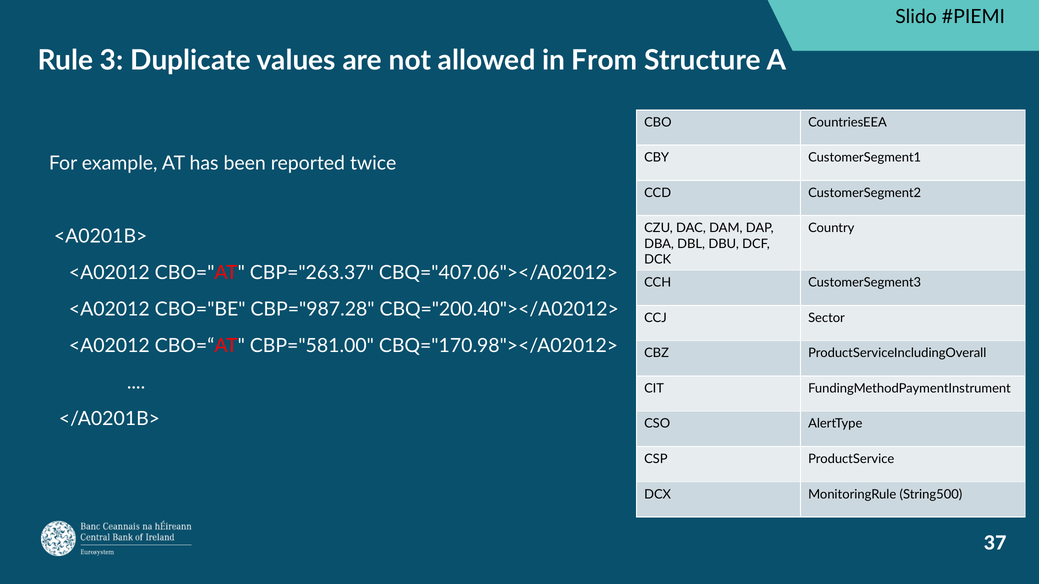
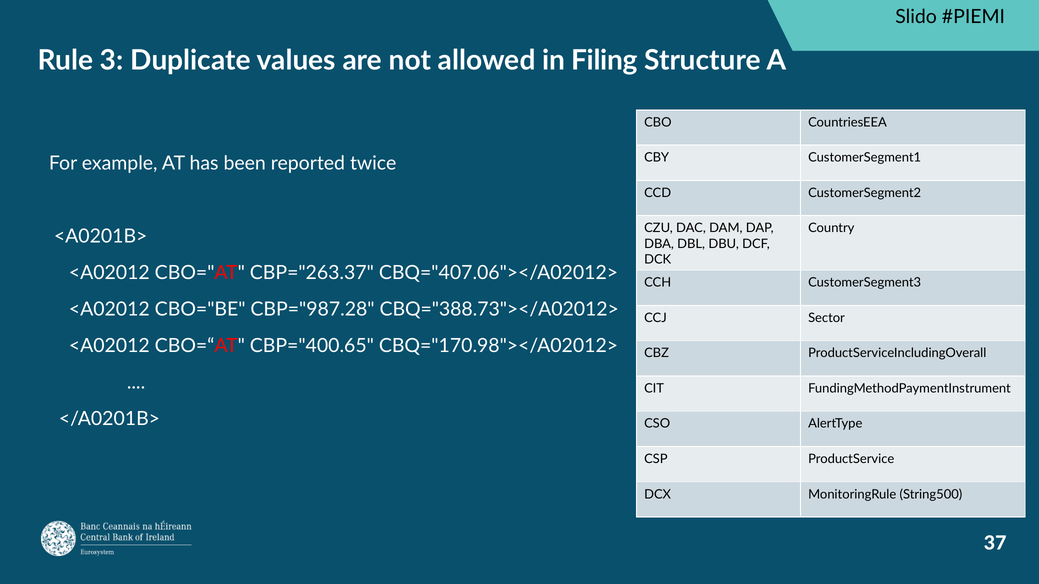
From: From -> Filing (604, 60)
CBQ="200.40"></A02012>: CBQ="200.40"></A02012> -> CBQ="388.73"></A02012> (499, 310)
CBP="581.00: CBP="581.00 -> CBP="400.65 (312, 346)
